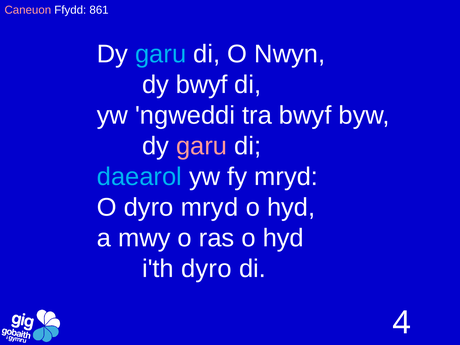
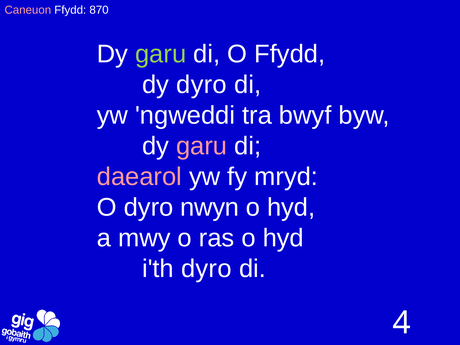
861: 861 -> 870 (99, 10)
garu colour: light blue -> light green (161, 54)
O Nwyn: Nwyn -> Ffydd (290, 54)
dy bwyf: bwyf -> dyro (201, 85)
daearol colour: light blue -> pink (139, 177)
dyro mryd: mryd -> nwyn (210, 208)
